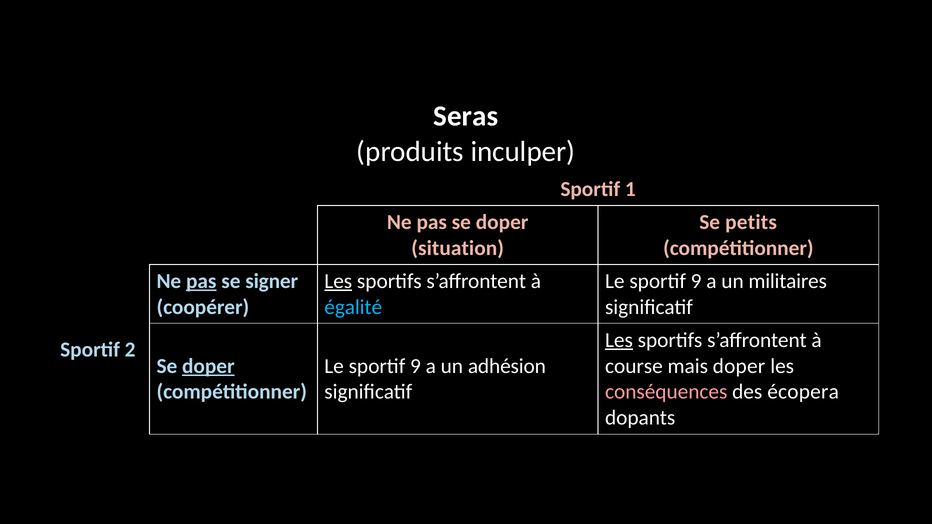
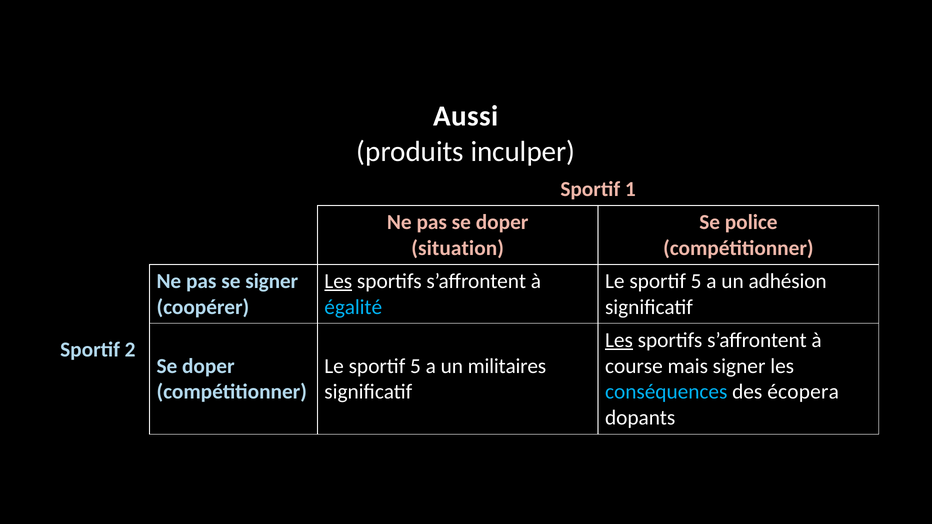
Seras: Seras -> Aussi (466, 116)
petits: petits -> police (751, 222)
pas underline: present -> none (201, 281)
9: 9 -> 5 (696, 281)
militaires: militaires -> adhésion (788, 281)
doper underline: present -> none (208, 366)
9: 9 -> 5 (415, 366)
adhésion: adhésion -> militaires (507, 366)
mais doper: doper -> signer (739, 366)
conséquences colour: pink -> light blue (666, 392)
